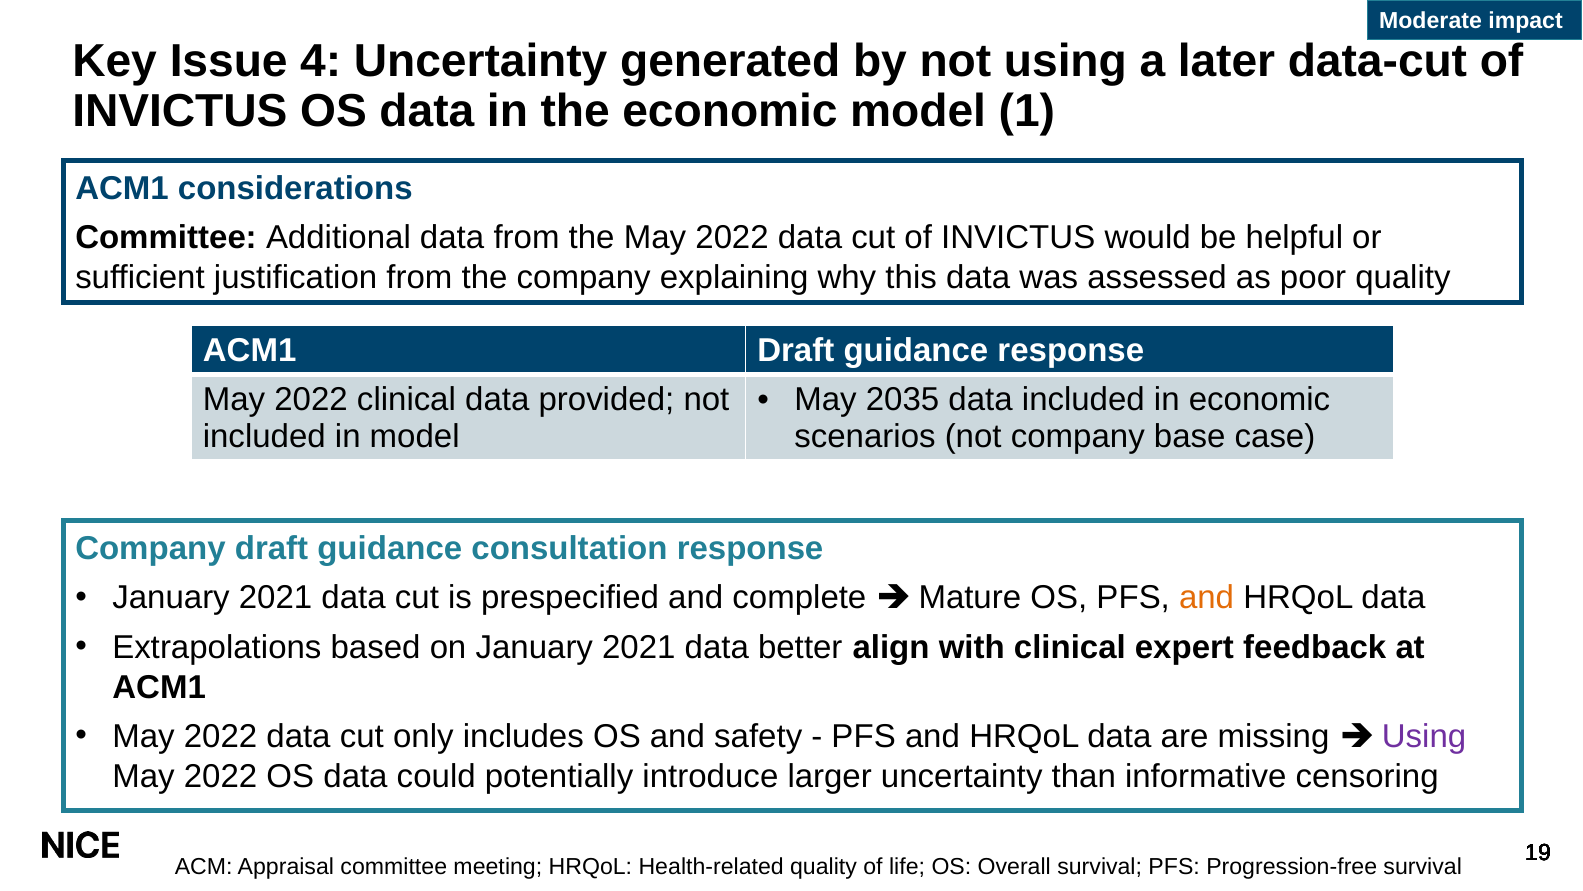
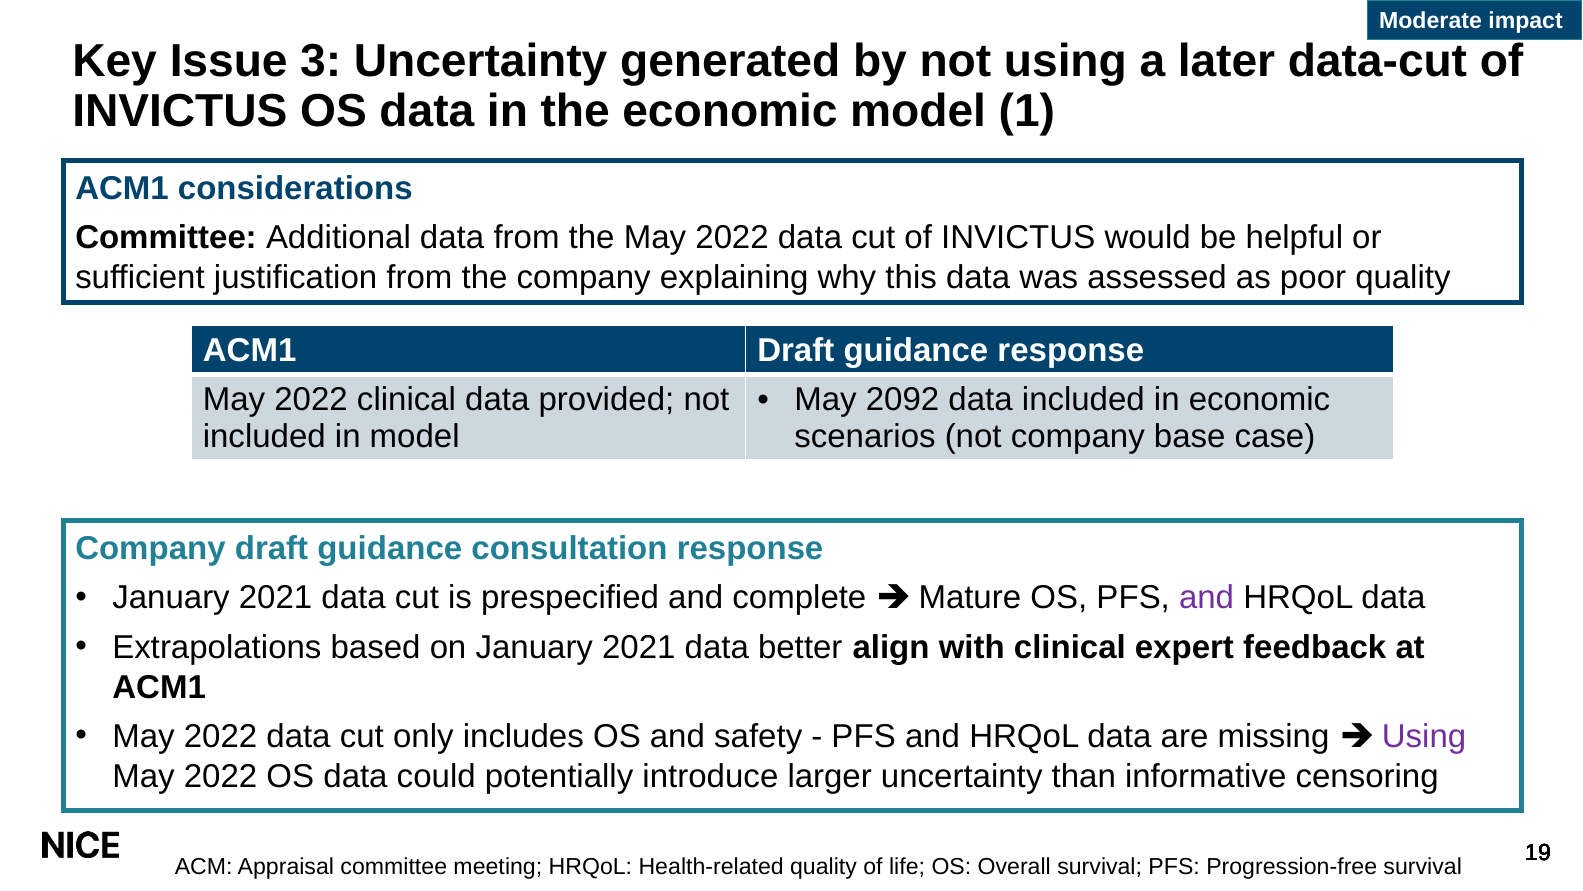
4: 4 -> 3 (321, 62)
2035: 2035 -> 2092 (903, 399)
and colour: orange -> purple (1207, 598)
